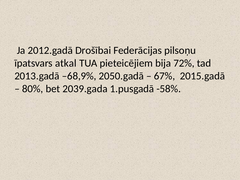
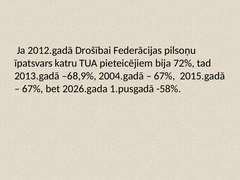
atkal: atkal -> katru (66, 63)
2050.gadā: 2050.gadā -> 2004.gadā (121, 76)
80%: 80% -> 67% (33, 89)
2039.gada: 2039.gada -> 2026.gada (85, 89)
